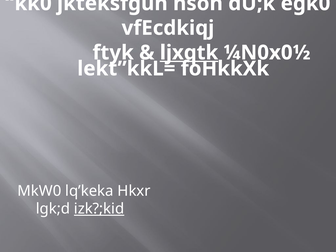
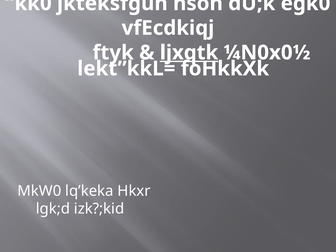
izk?;kid underline: present -> none (99, 209)
